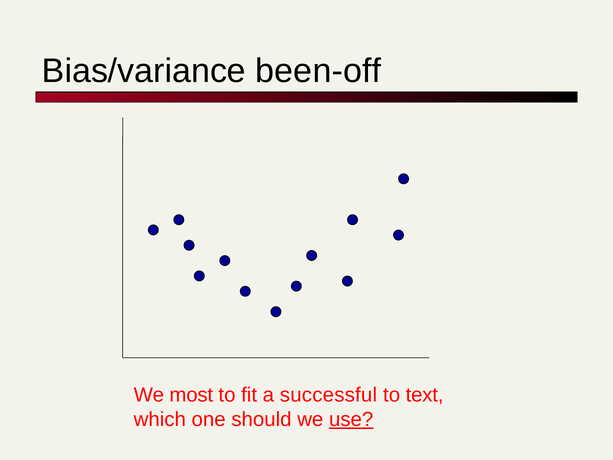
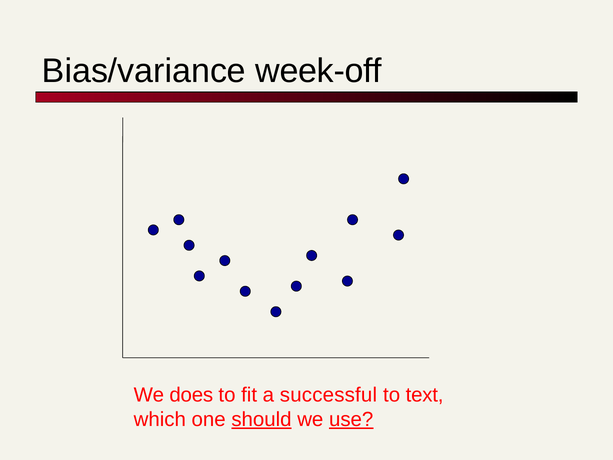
been-off: been-off -> week-off (319, 71)
most: most -> does (191, 395)
should underline: none -> present (261, 419)
